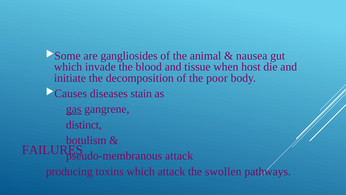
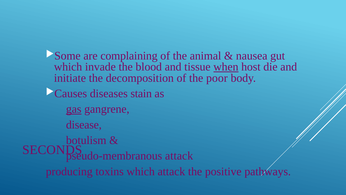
gangliosides: gangliosides -> complaining (129, 56)
when underline: none -> present (226, 67)
distinct: distinct -> disease (84, 124)
FAILURES: FAILURES -> SECONDS (52, 150)
swollen: swollen -> positive (223, 171)
